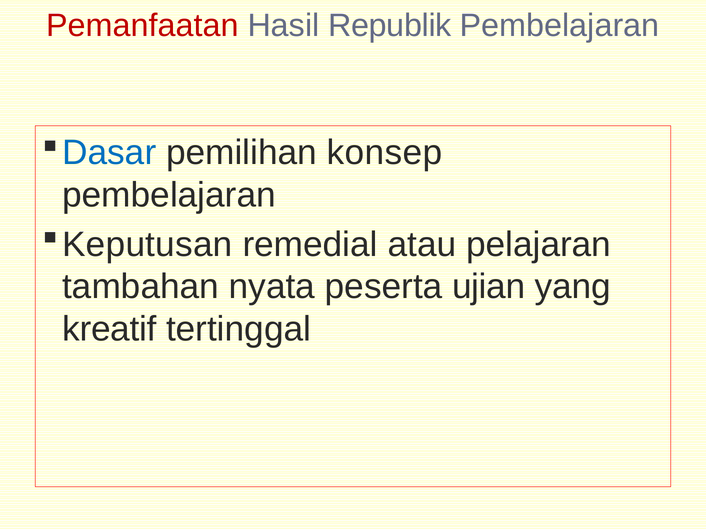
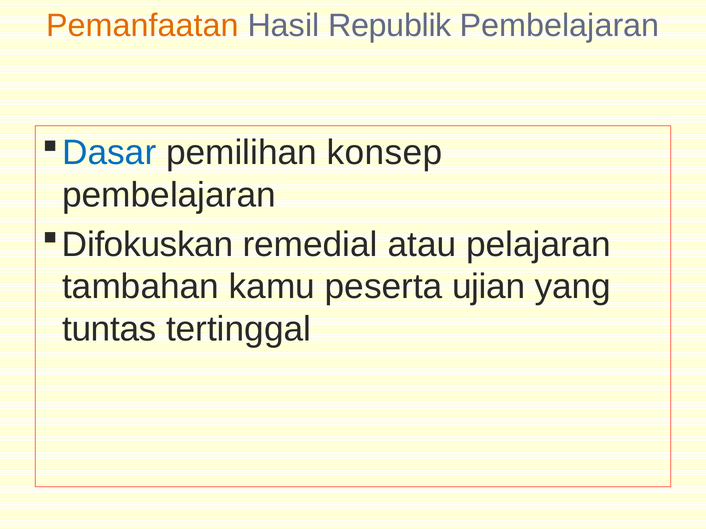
Pemanfaatan colour: red -> orange (143, 26)
Keputusan: Keputusan -> Difokuskan (148, 245)
nyata: nyata -> kamu (272, 287)
kreatif: kreatif -> tuntas (109, 329)
